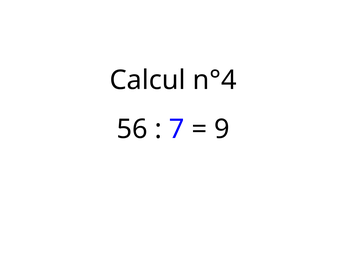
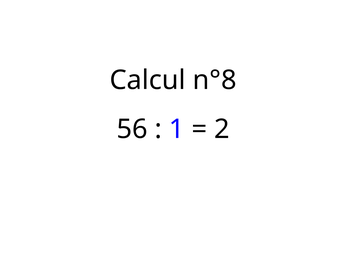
n°4: n°4 -> n°8 (215, 80)
7: 7 -> 1 (177, 129)
9: 9 -> 2 (222, 129)
